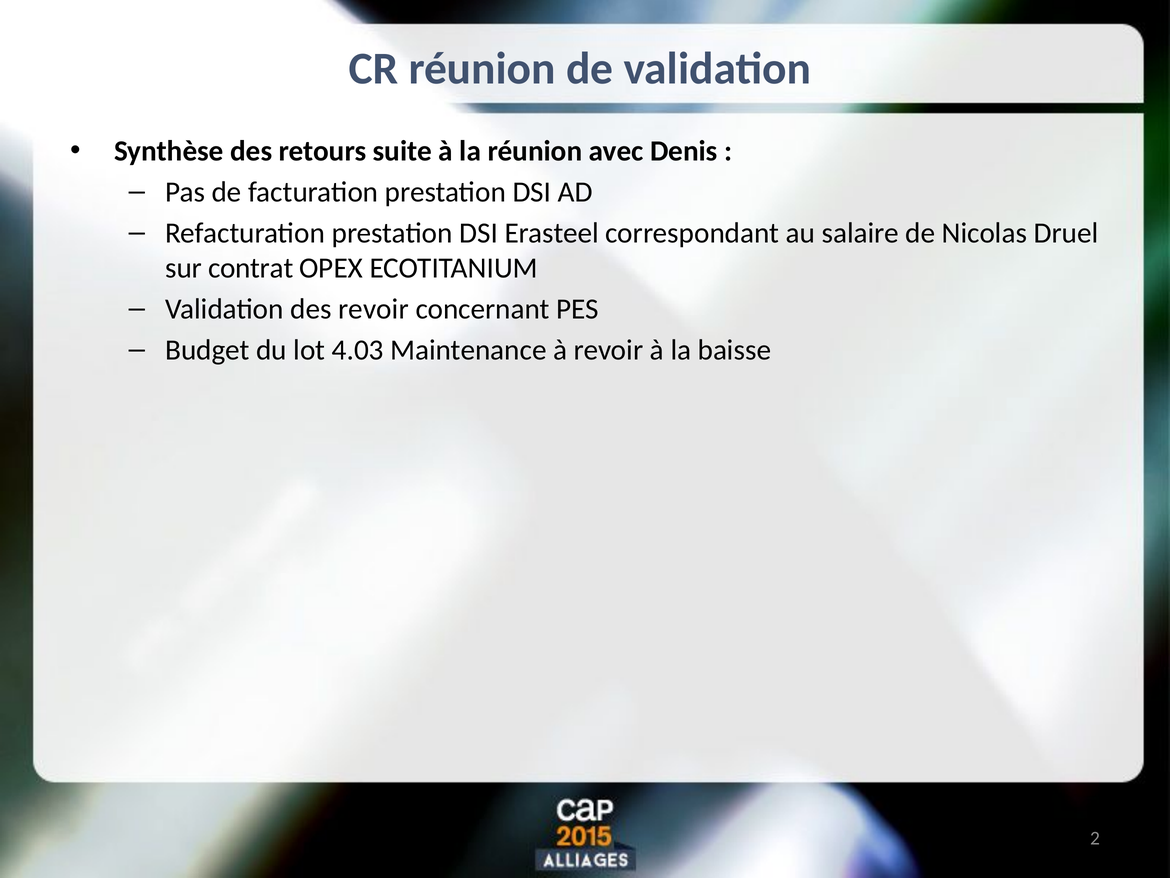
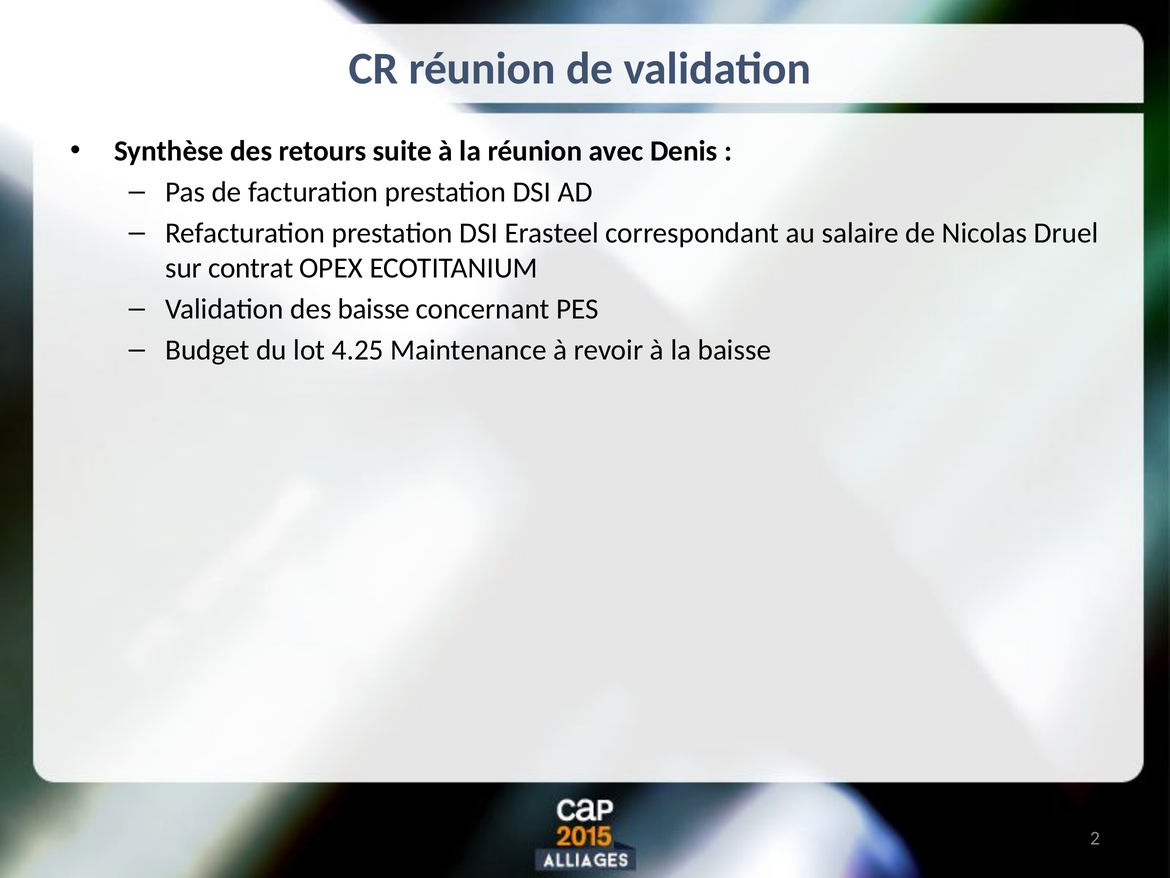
des revoir: revoir -> baisse (374, 309)
4.03: 4.03 -> 4.25 (358, 350)
